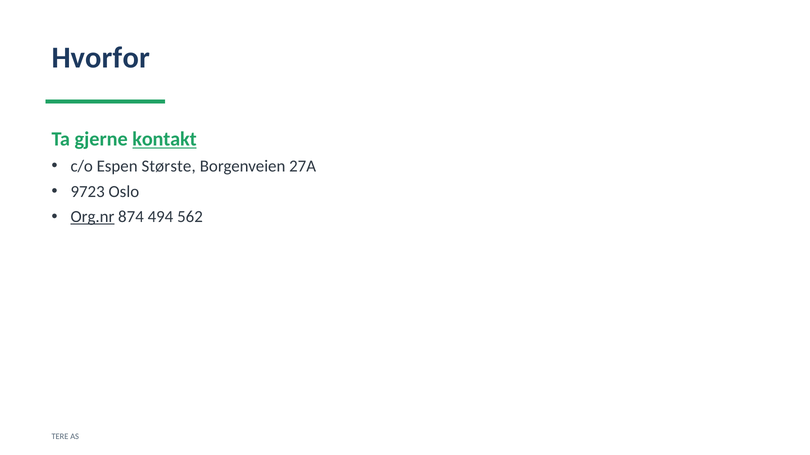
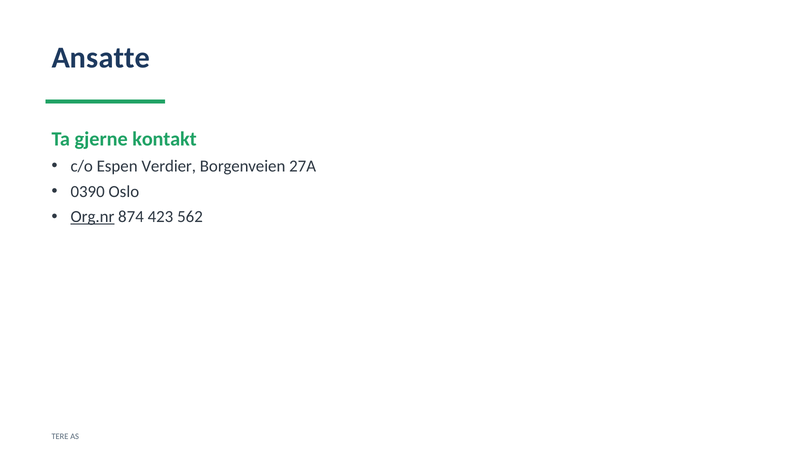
Hvorfor: Hvorfor -> Ansatte (101, 58)
kontakt underline: present -> none (164, 139)
Største: Største -> Verdier (169, 167)
9723: 9723 -> 0390 (88, 192)
494: 494 -> 423 (160, 217)
